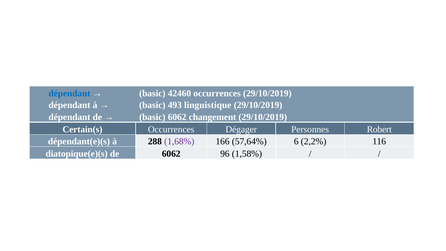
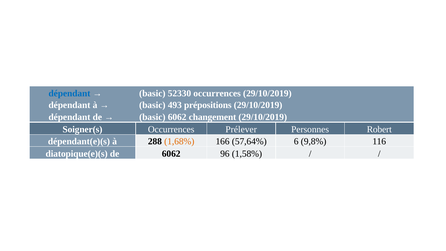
42460: 42460 -> 52330 (179, 93)
linguistique: linguistique -> prépositions (208, 105)
Certain(s: Certain(s -> Soigner(s (82, 129)
Dégager: Dégager -> Prélever (241, 129)
1,68% colour: purple -> orange (179, 141)
2,2%: 2,2% -> 9,8% (314, 141)
